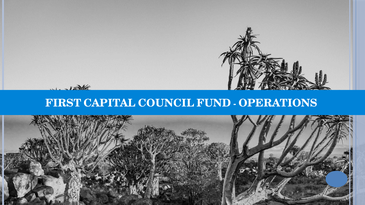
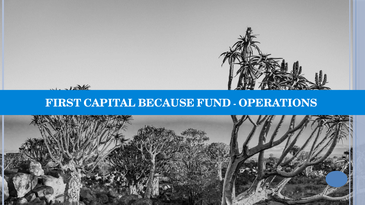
COUNCIL: COUNCIL -> BECAUSE (166, 103)
